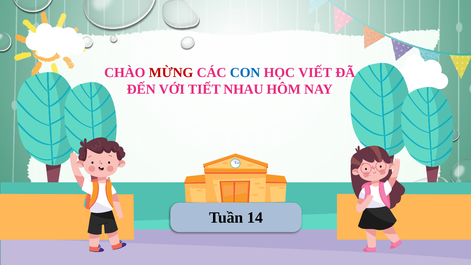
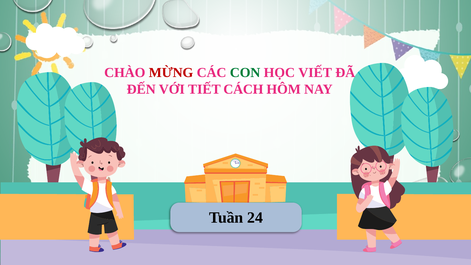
CON colour: blue -> green (245, 73)
NHAU: NHAU -> CÁCH (243, 89)
14: 14 -> 24 (255, 218)
